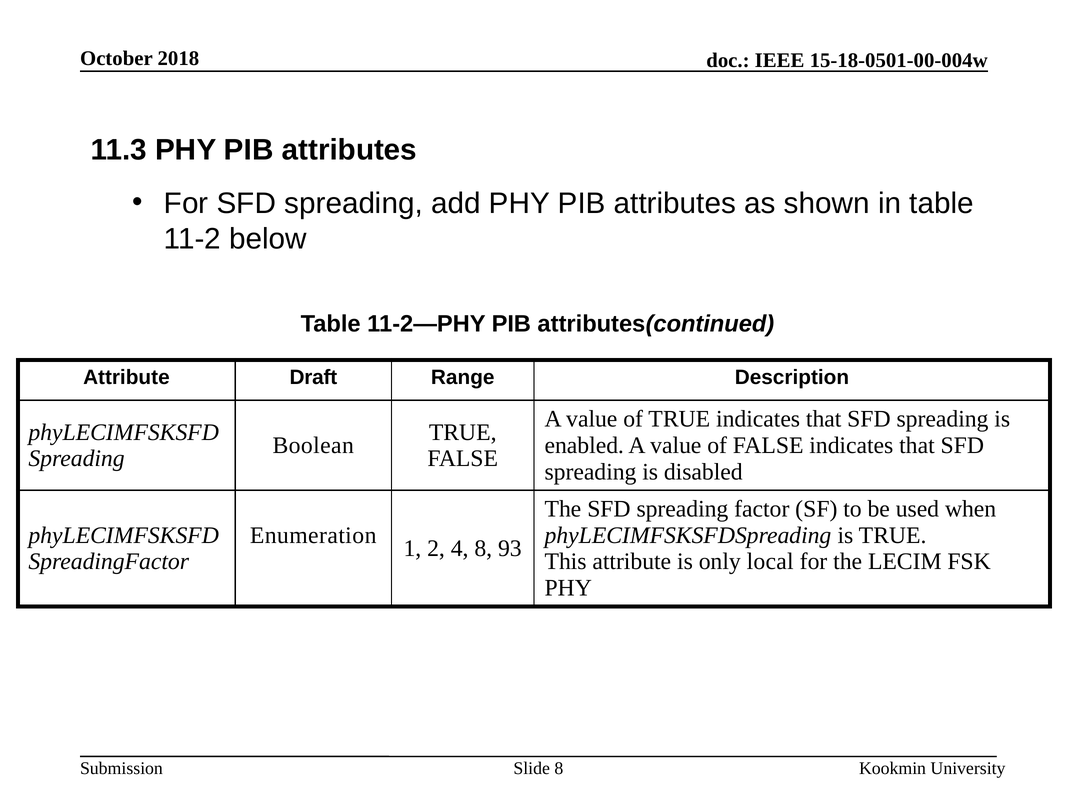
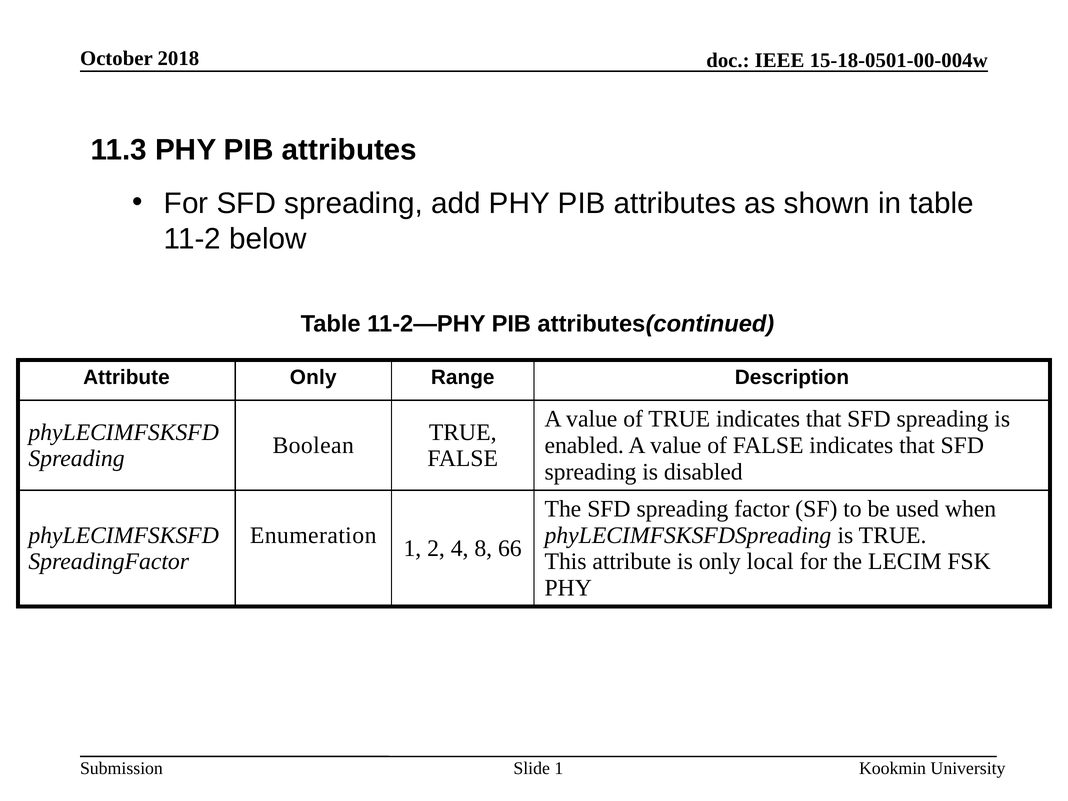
Attribute Draft: Draft -> Only (313, 377)
93: 93 -> 66 (510, 548)
Slide 8: 8 -> 1 (559, 768)
